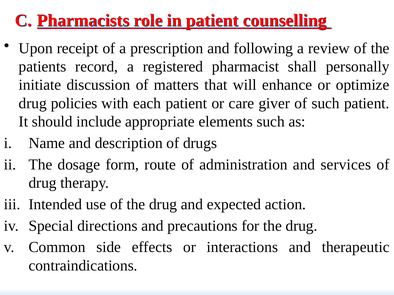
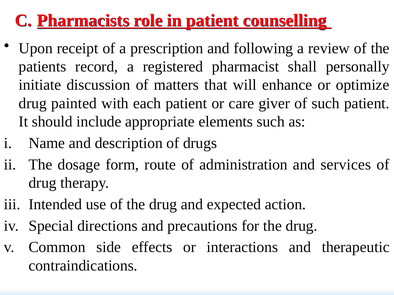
policies: policies -> painted (74, 103)
